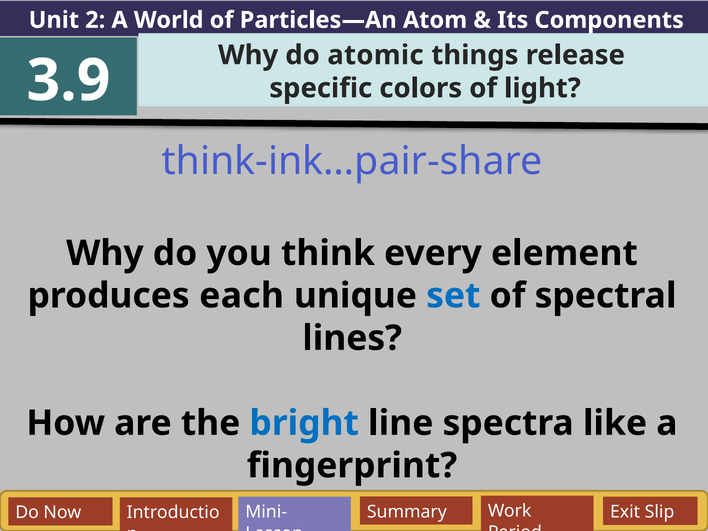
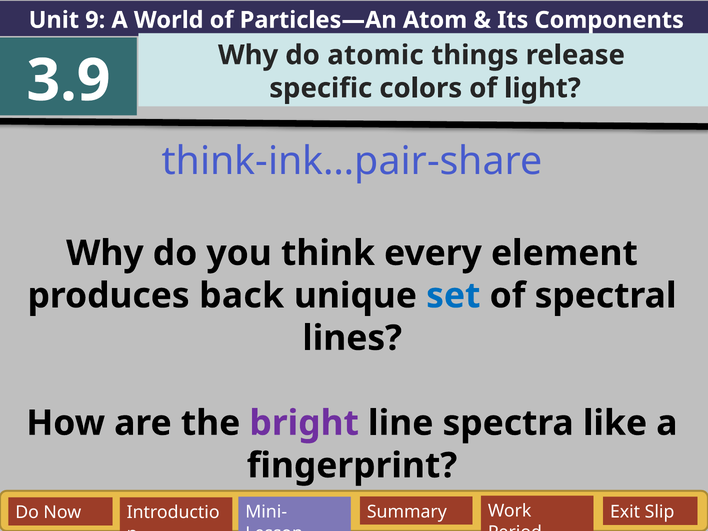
2: 2 -> 9 (95, 20)
each: each -> back (242, 296)
bright colour: blue -> purple (304, 423)
